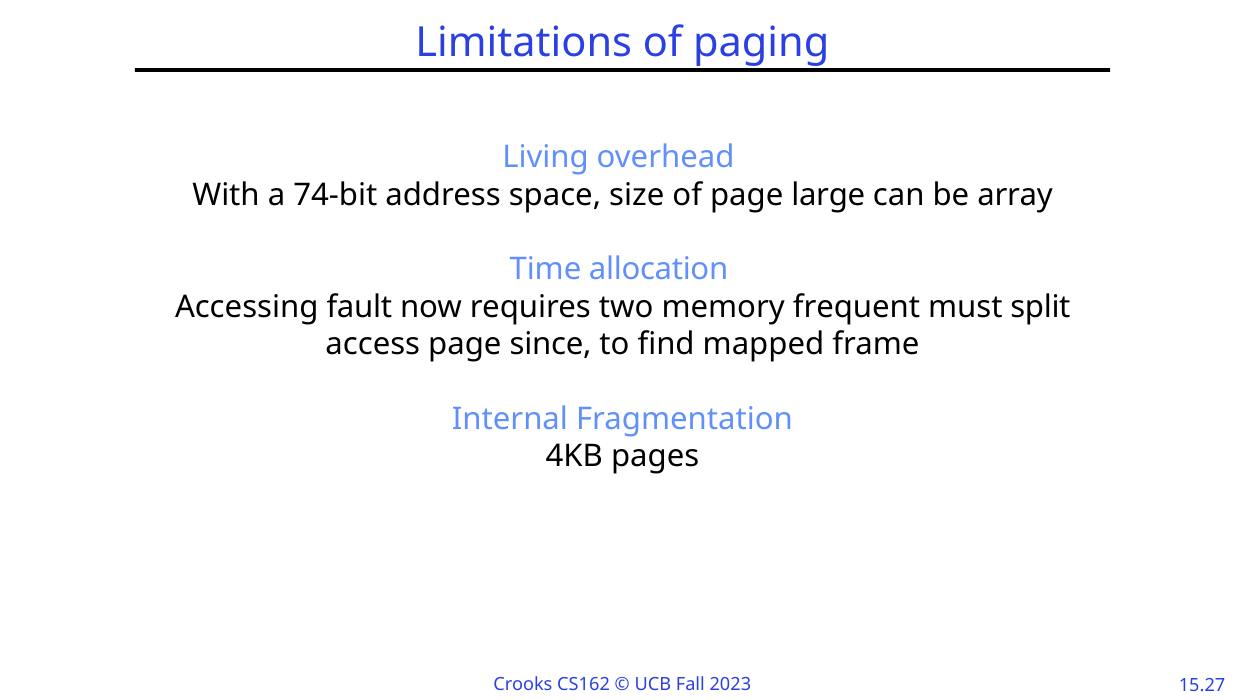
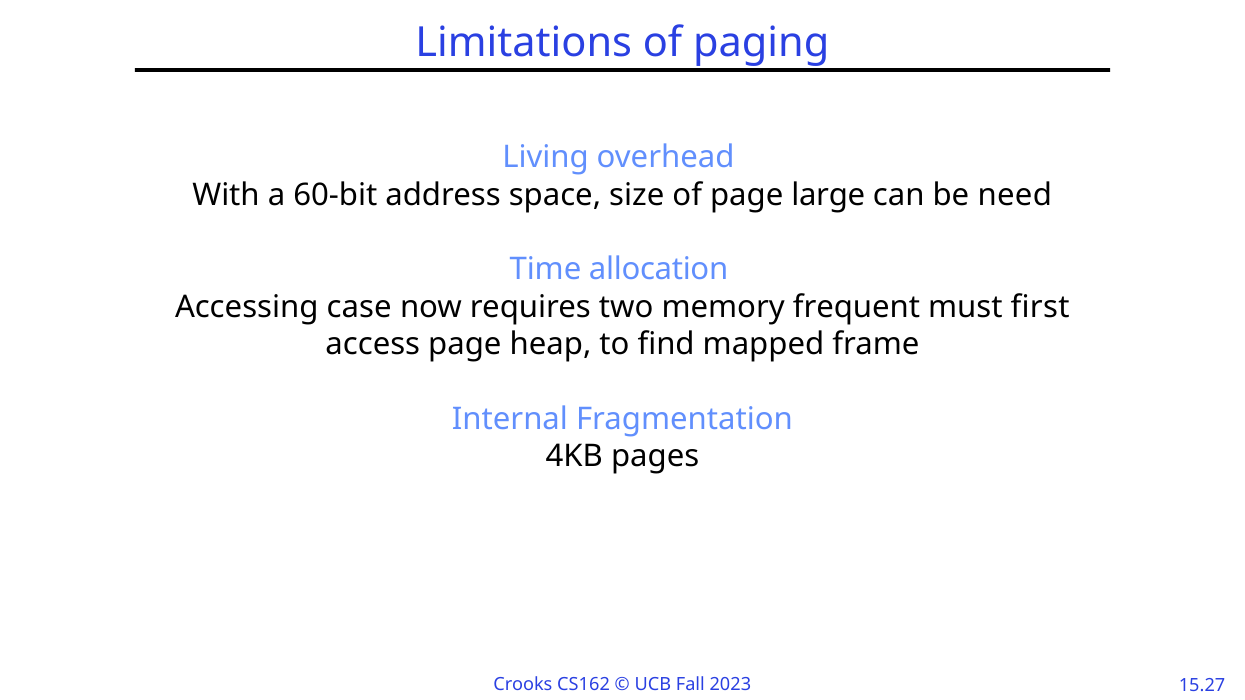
74-bit: 74-bit -> 60-bit (335, 195)
array: array -> need (1015, 195)
fault: fault -> case (359, 307)
split: split -> first (1040, 307)
since: since -> heap (550, 344)
